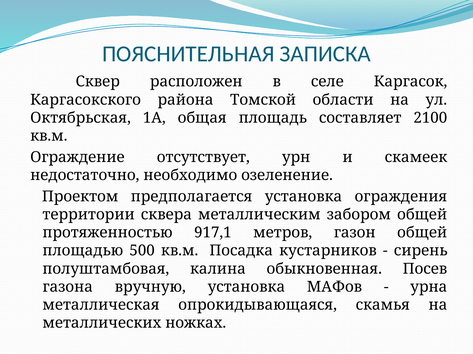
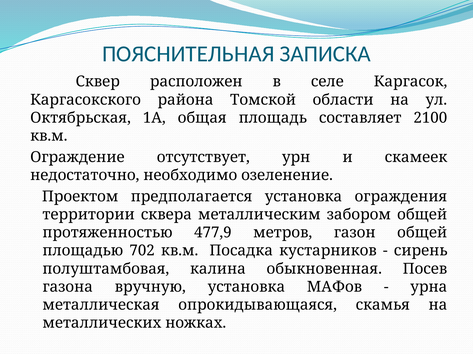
917,1: 917,1 -> 477,9 (213, 233)
500: 500 -> 702 (142, 251)
